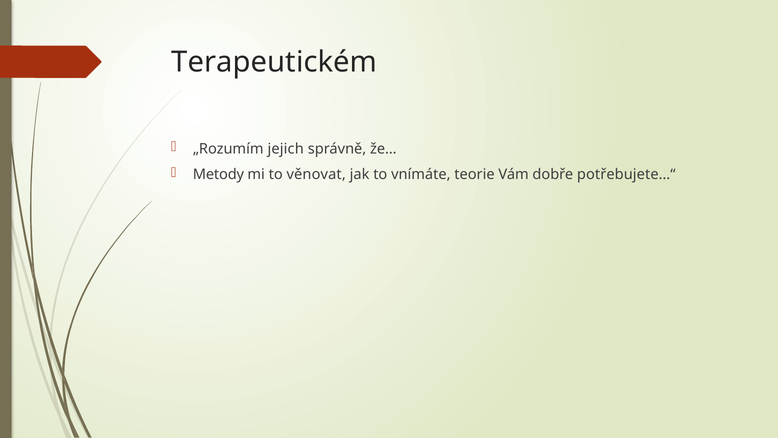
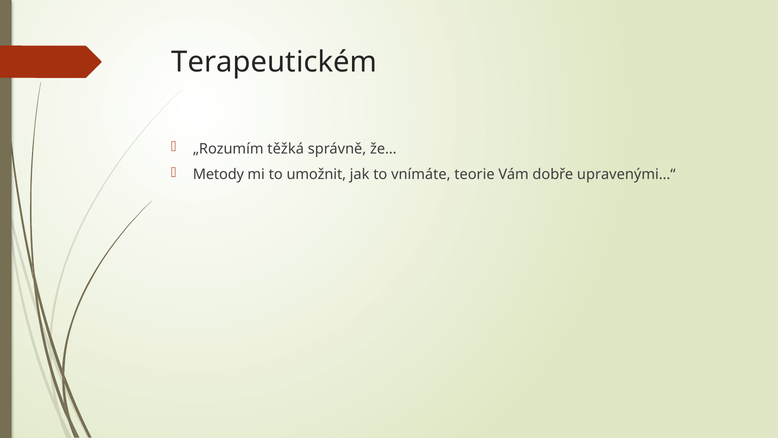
jejich: jejich -> těžká (286, 149)
věnovat: věnovat -> umožnit (316, 174)
potřebujete…“: potřebujete…“ -> upravenými…“ (626, 174)
